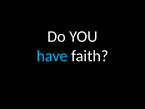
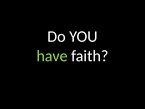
have colour: light blue -> light green (52, 56)
